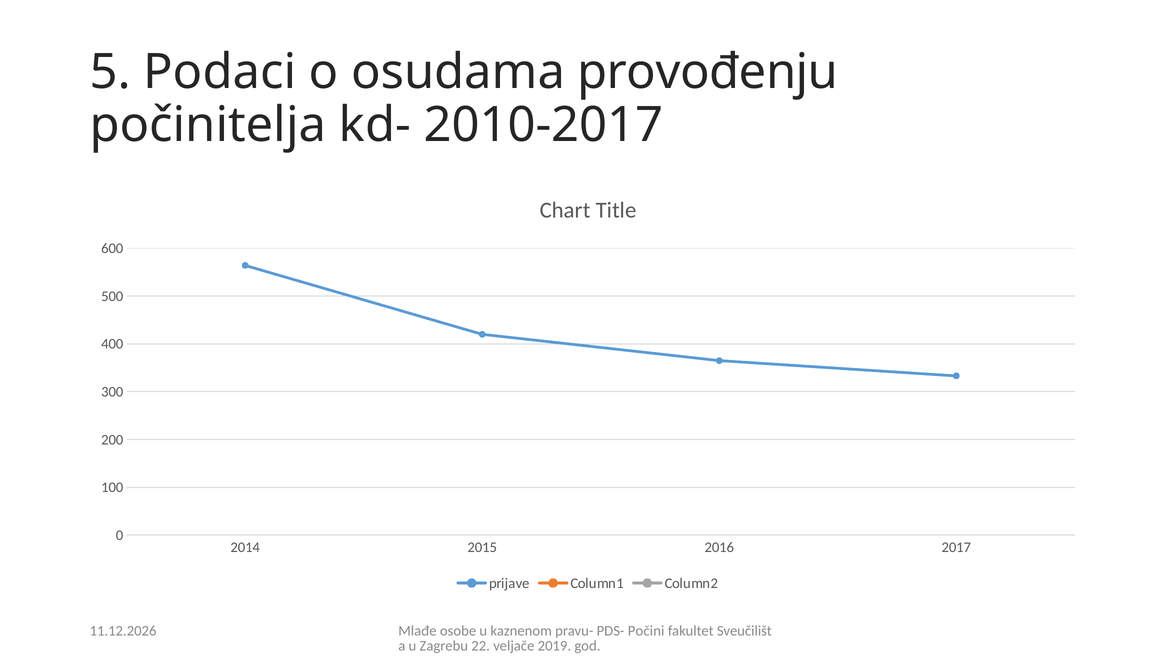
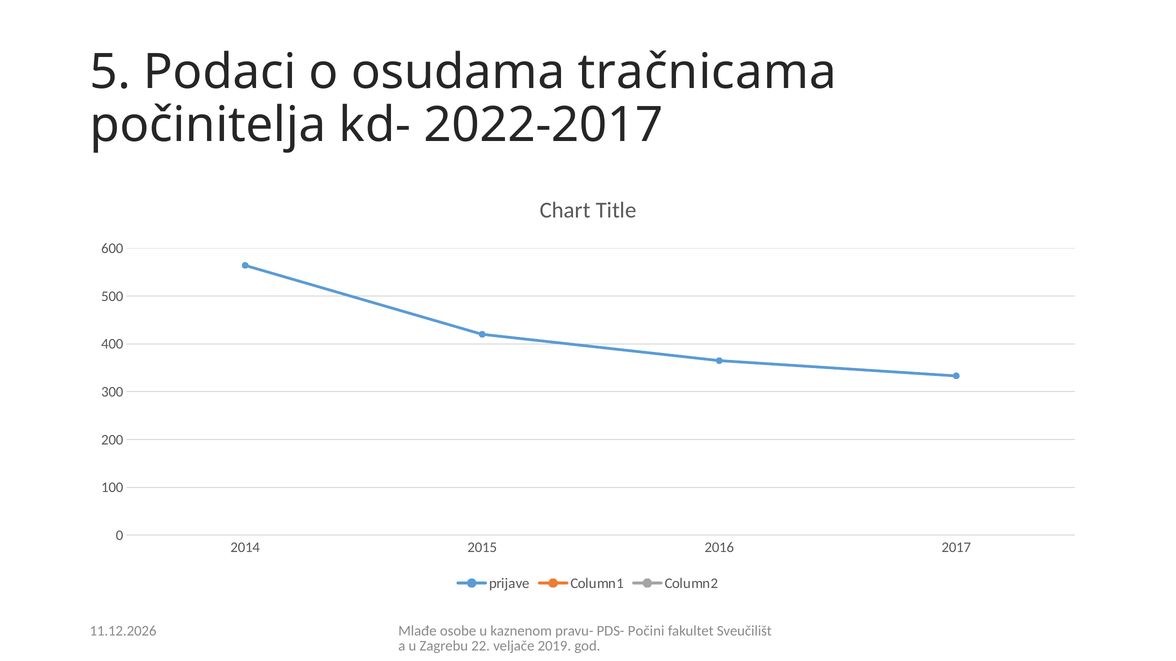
provođenju: provođenju -> tračnicama (707, 72)
2010-2017: 2010-2017 -> 2022-2017 (543, 125)
